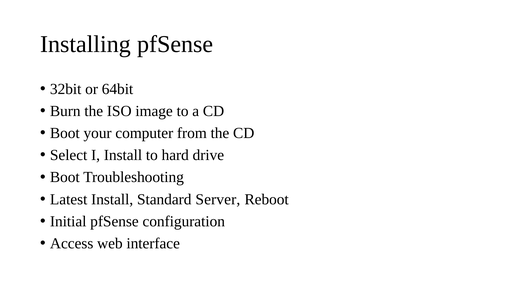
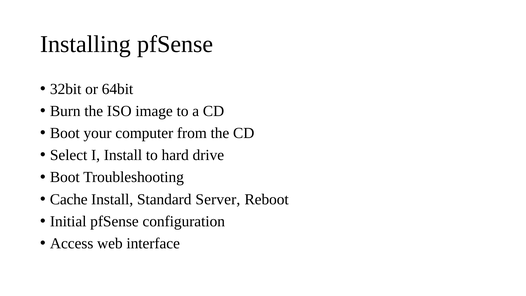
Latest: Latest -> Cache (69, 199)
